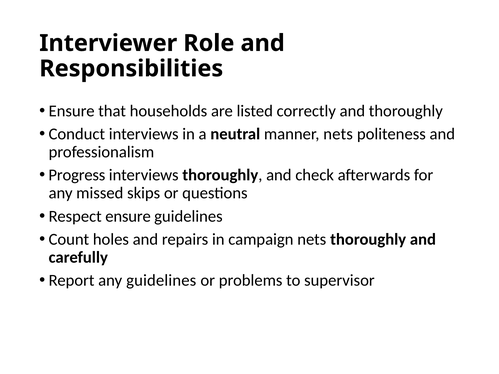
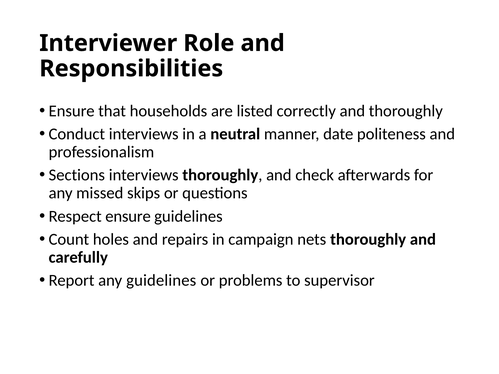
manner nets: nets -> date (338, 134)
Progress: Progress -> Sections (77, 175)
